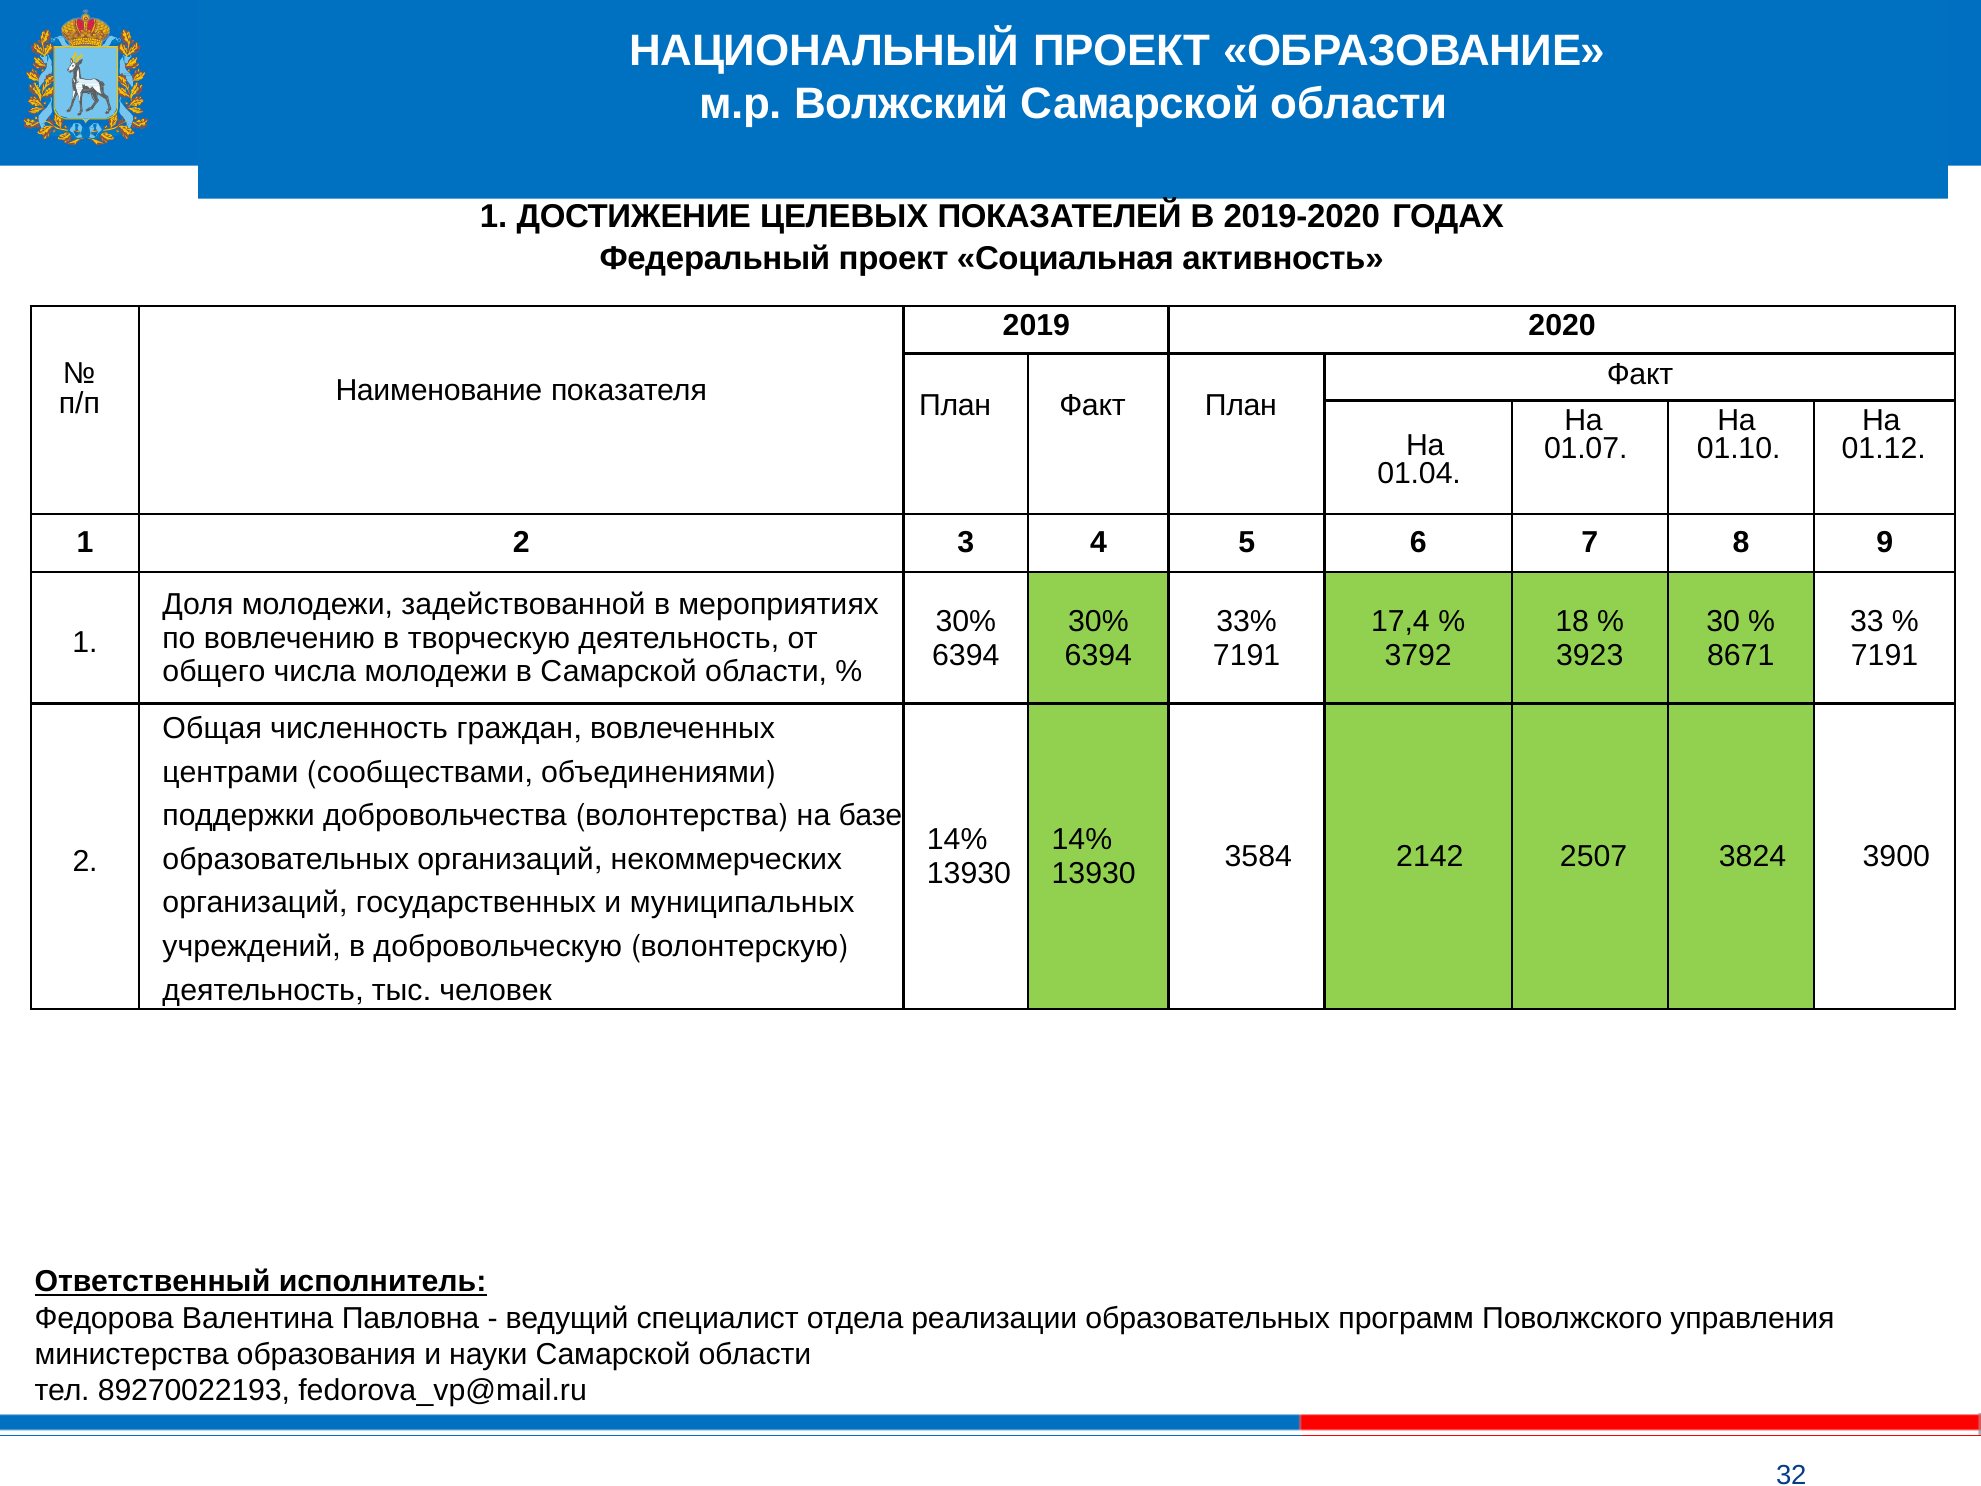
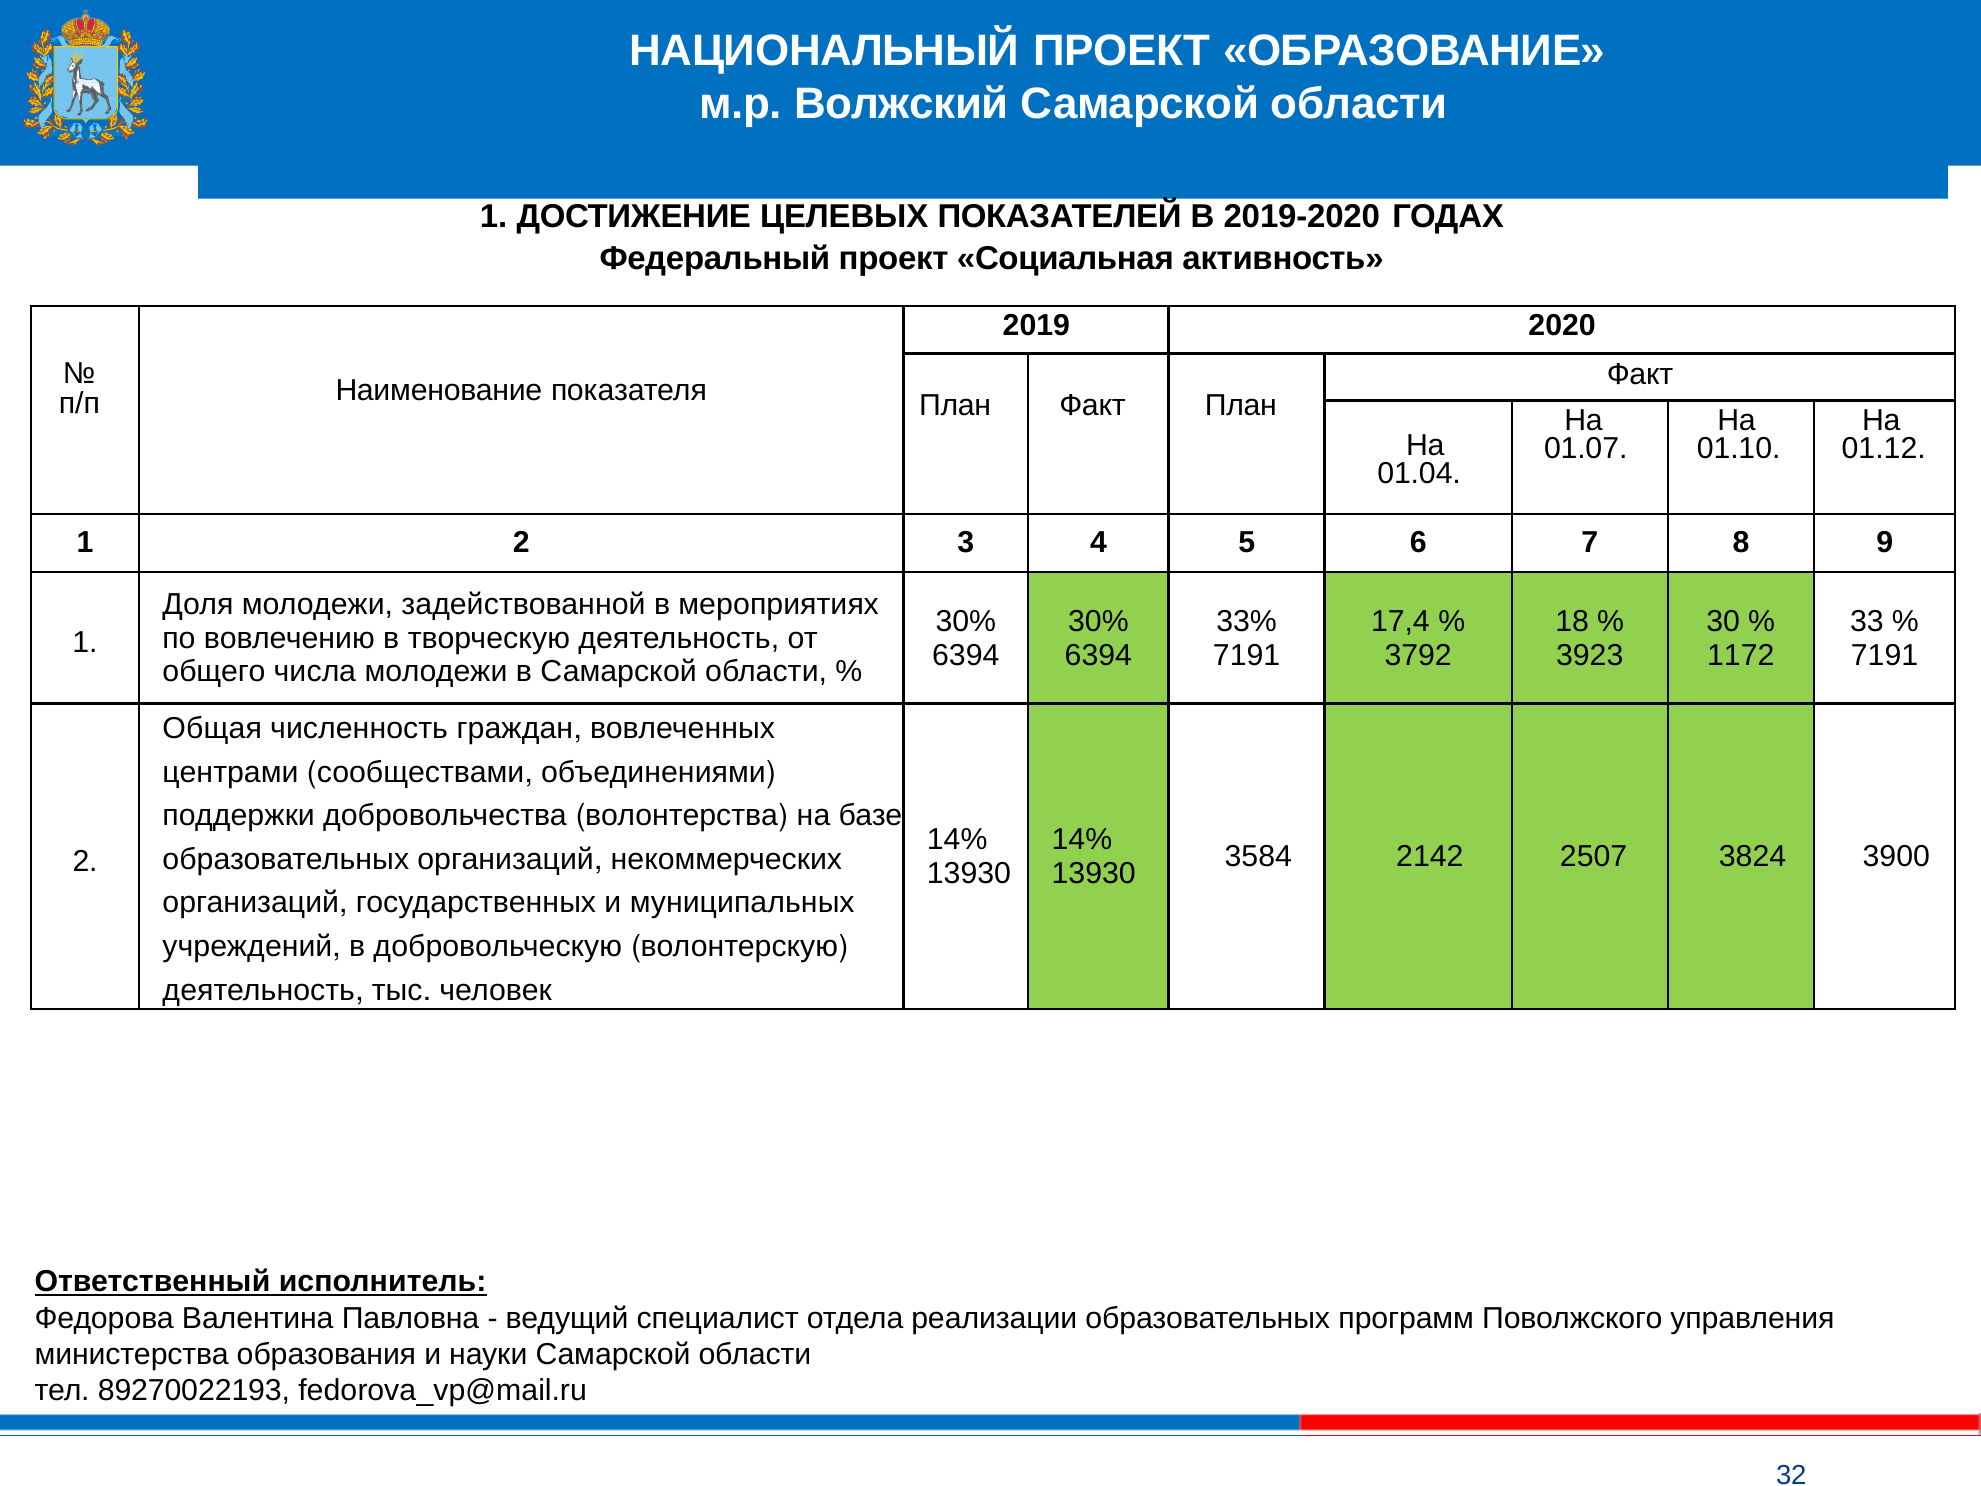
8671: 8671 -> 1172 (1741, 655)
